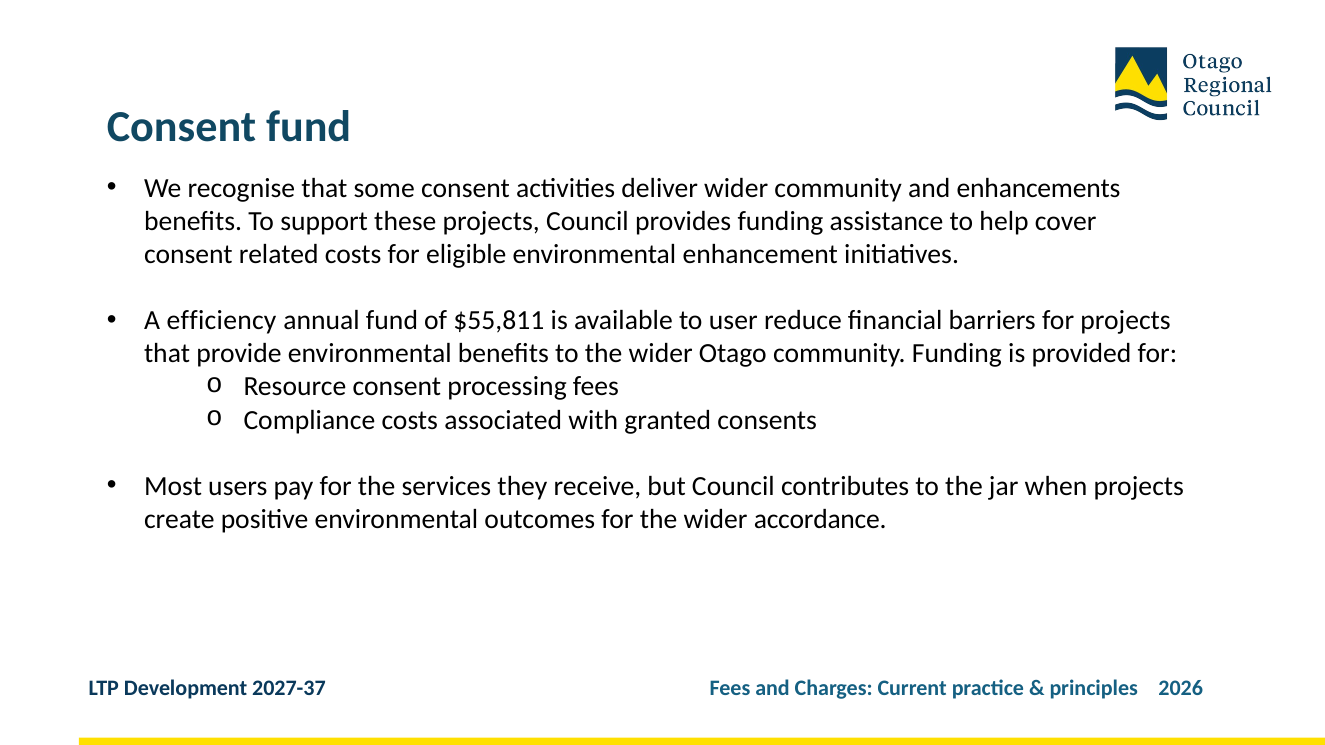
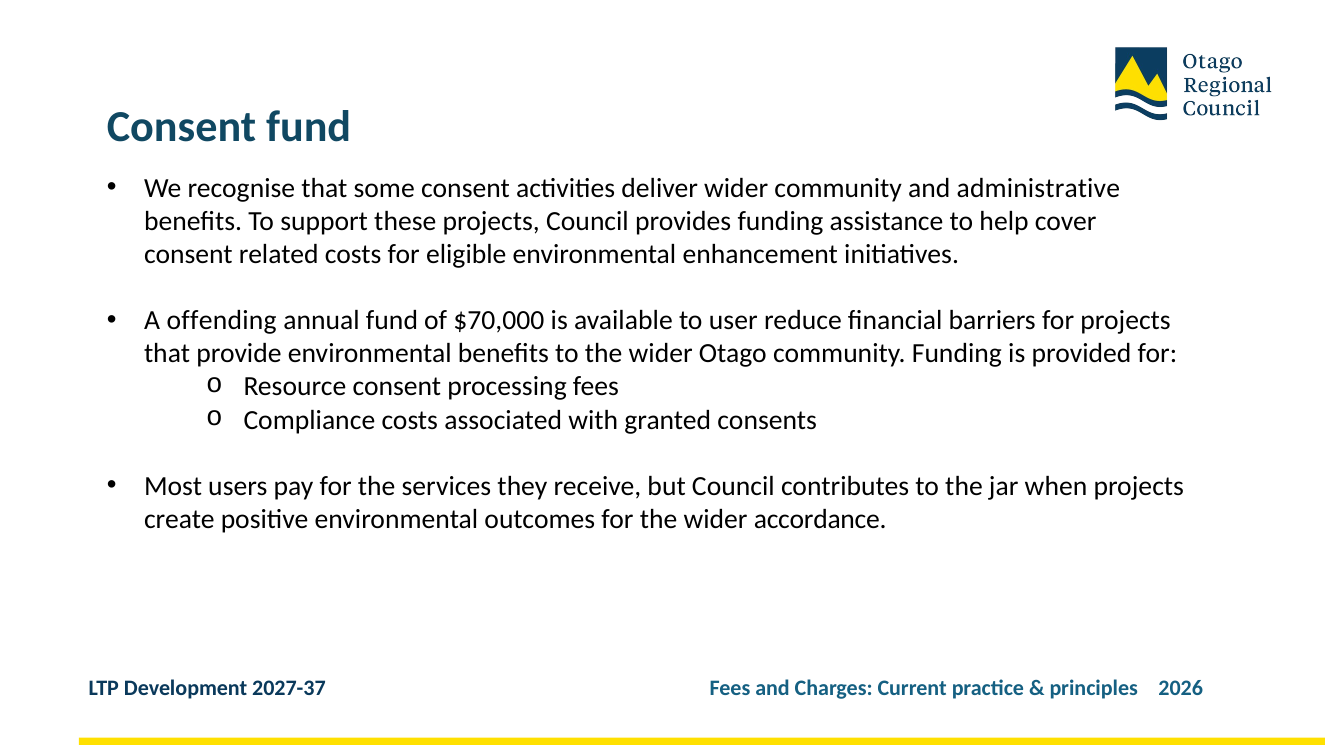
enhancements: enhancements -> administrative (1038, 188)
efficiency: efficiency -> offending (222, 321)
$55,811: $55,811 -> $70,000 (499, 321)
